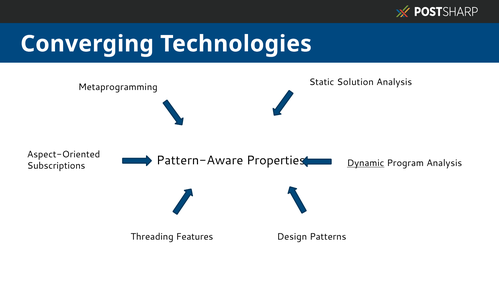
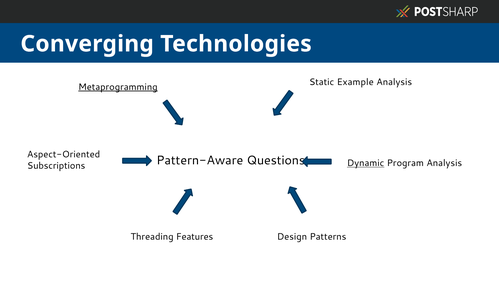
Solution: Solution -> Example (355, 82)
Metaprogramming underline: none -> present (118, 87)
Properties: Properties -> Questions (276, 160)
